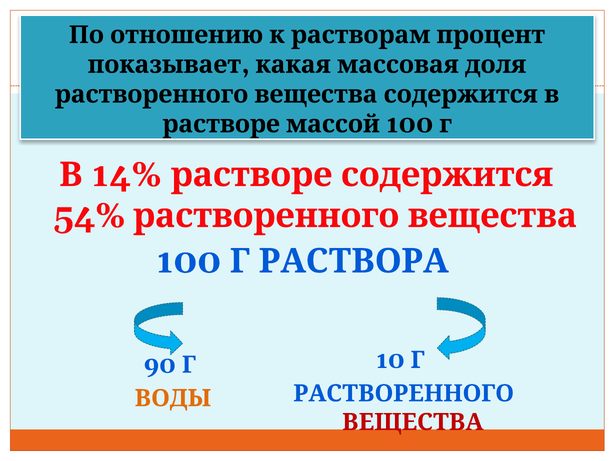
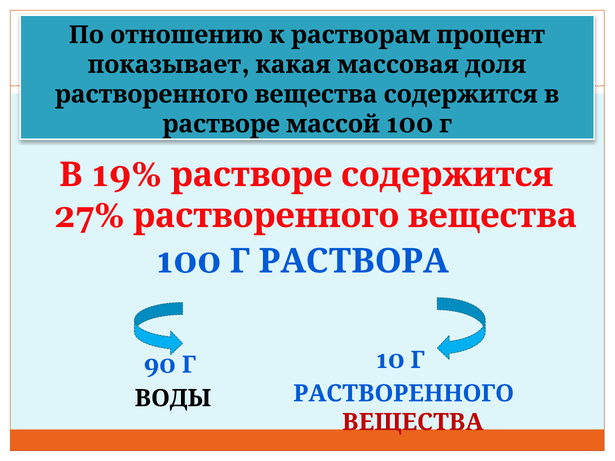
14%: 14% -> 19% (127, 175)
54%: 54% -> 27% (89, 216)
ВОДЫ colour: orange -> black (173, 399)
